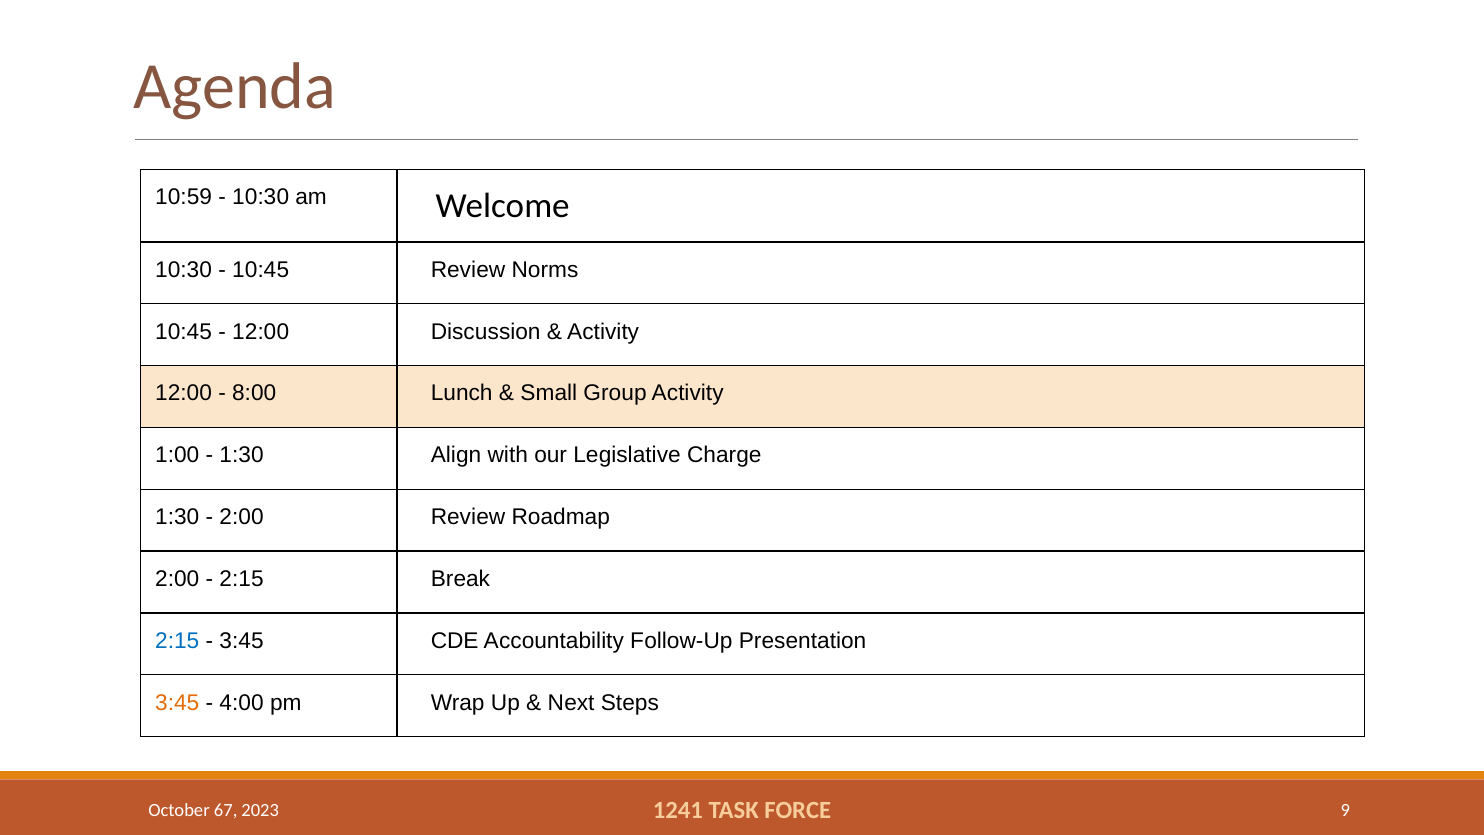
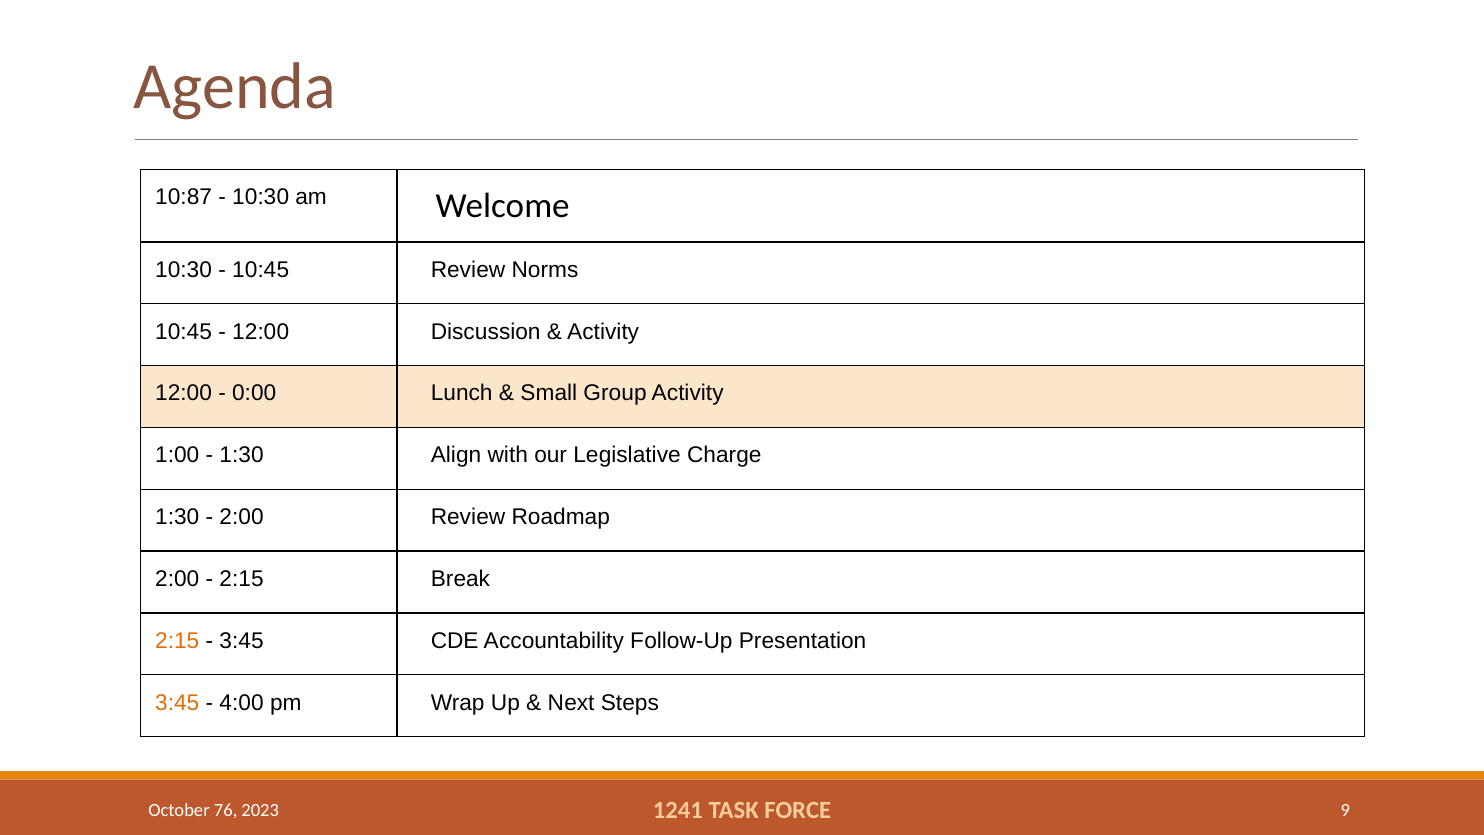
10:59: 10:59 -> 10:87 (184, 197)
8:00: 8:00 -> 0:00 (254, 393)
2:15 colour: blue -> orange (177, 641)
67: 67 -> 76 (226, 810)
